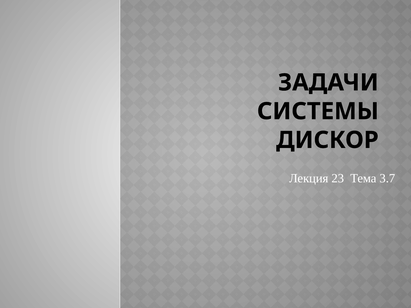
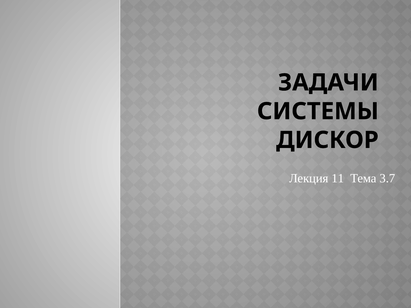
23: 23 -> 11 (338, 179)
